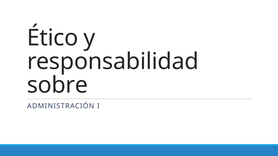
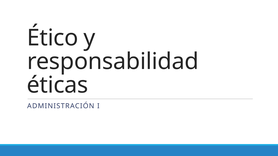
sobre: sobre -> éticas (57, 85)
